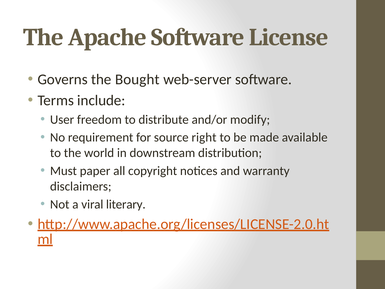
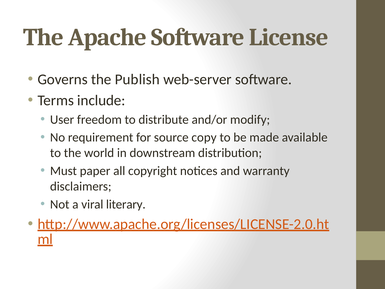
Bought: Bought -> Publish (137, 79)
right: right -> copy (204, 137)
